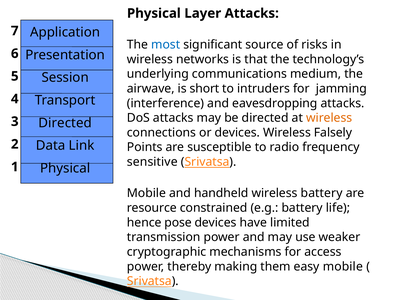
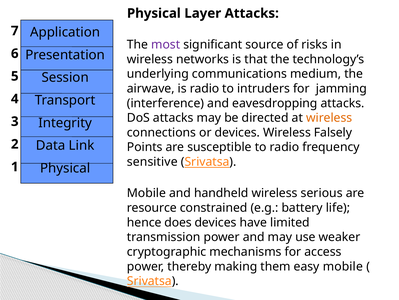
most colour: blue -> purple (166, 44)
is short: short -> radio (205, 88)
Directed: Directed -> Integrity (65, 123)
wireless battery: battery -> serious (322, 193)
pose: pose -> does (178, 222)
